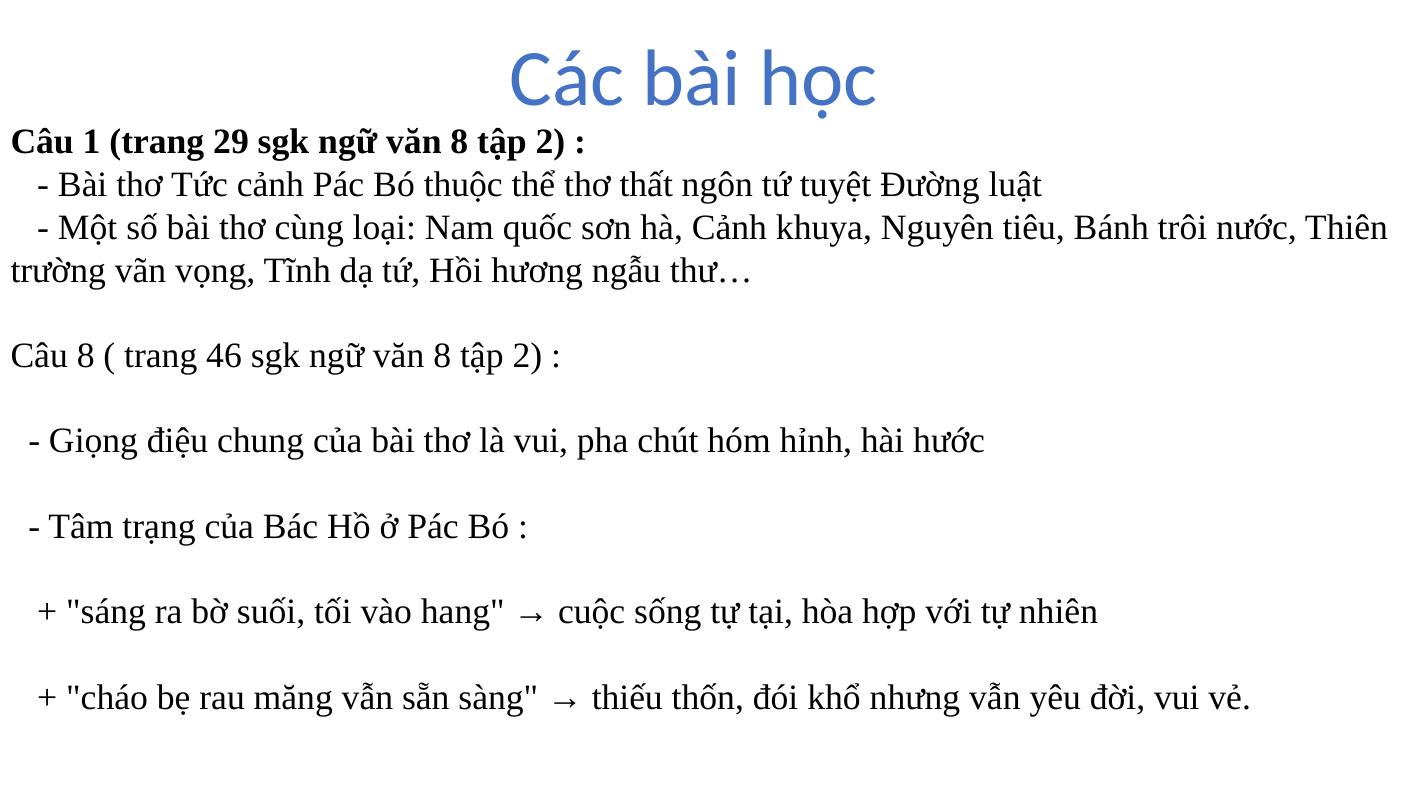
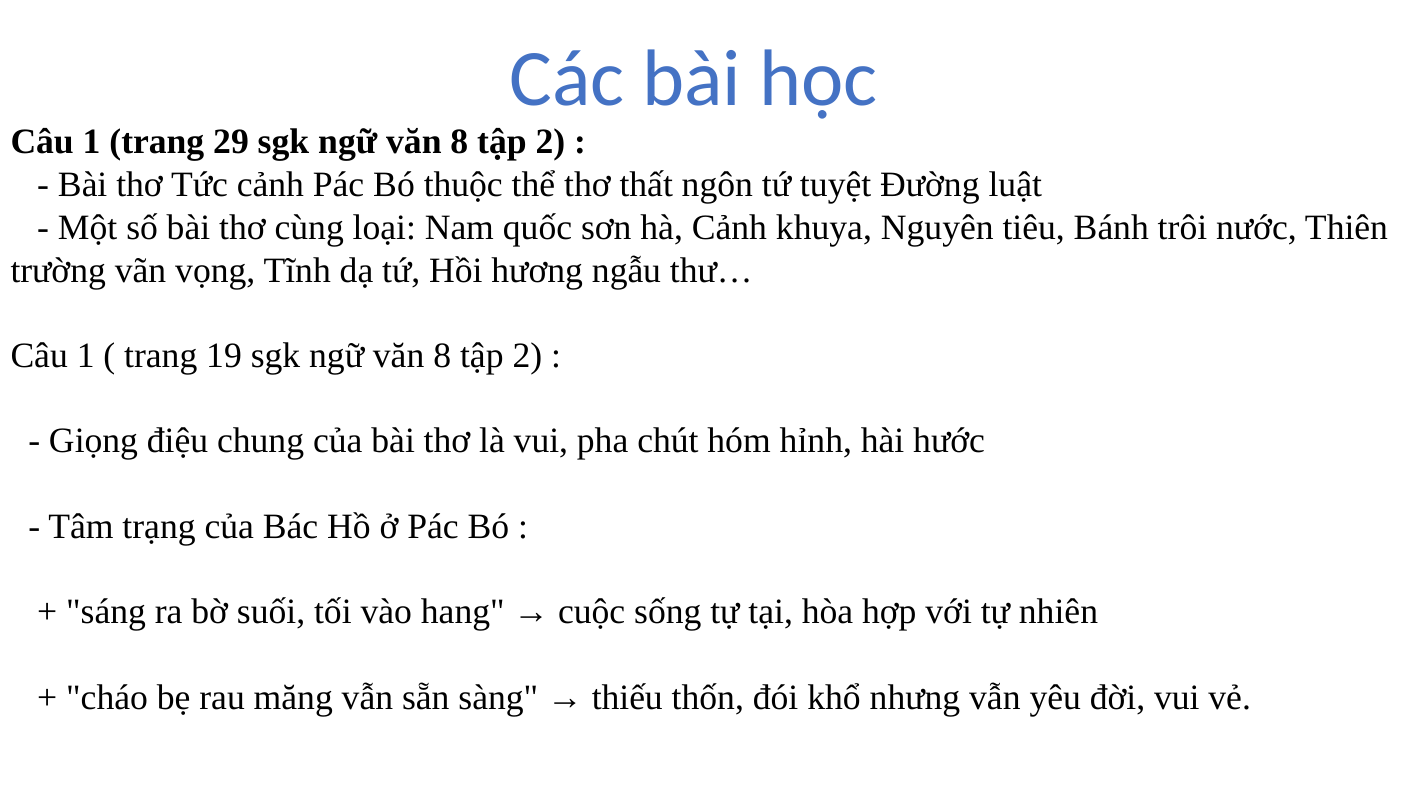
8: 8 -> 1 (86, 356)
46: 46 -> 19 (224, 356)
